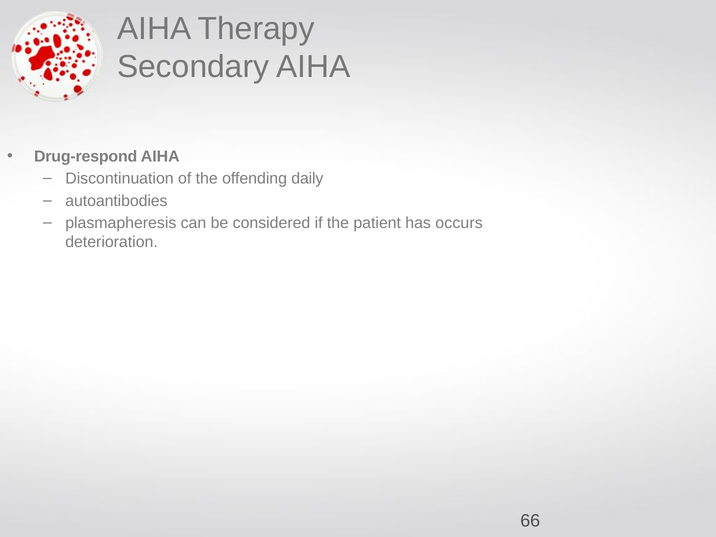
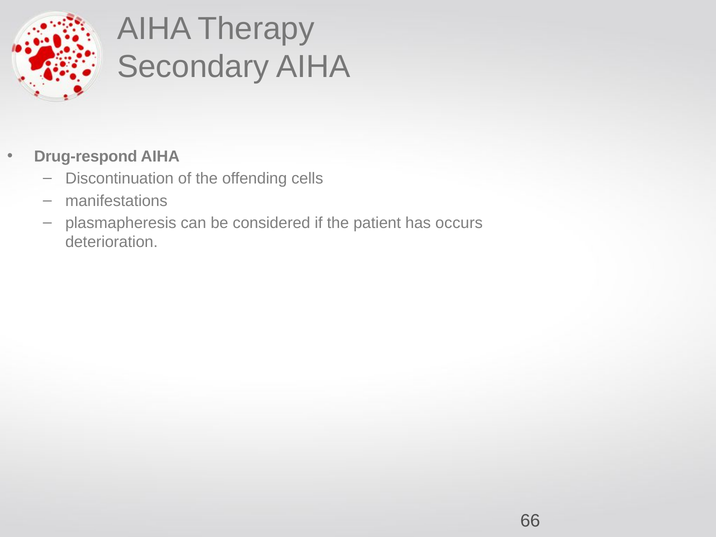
daily: daily -> cells (307, 179)
autoantibodies: autoantibodies -> manifestations (116, 201)
